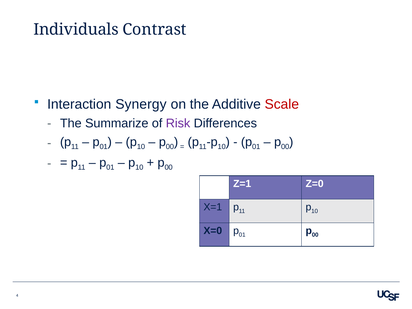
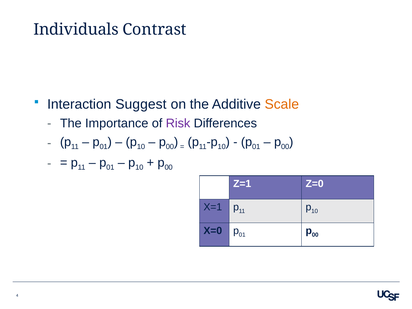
Synergy: Synergy -> Suggest (141, 104)
Scale colour: red -> orange (282, 104)
Summarize: Summarize -> Importance (117, 123)
